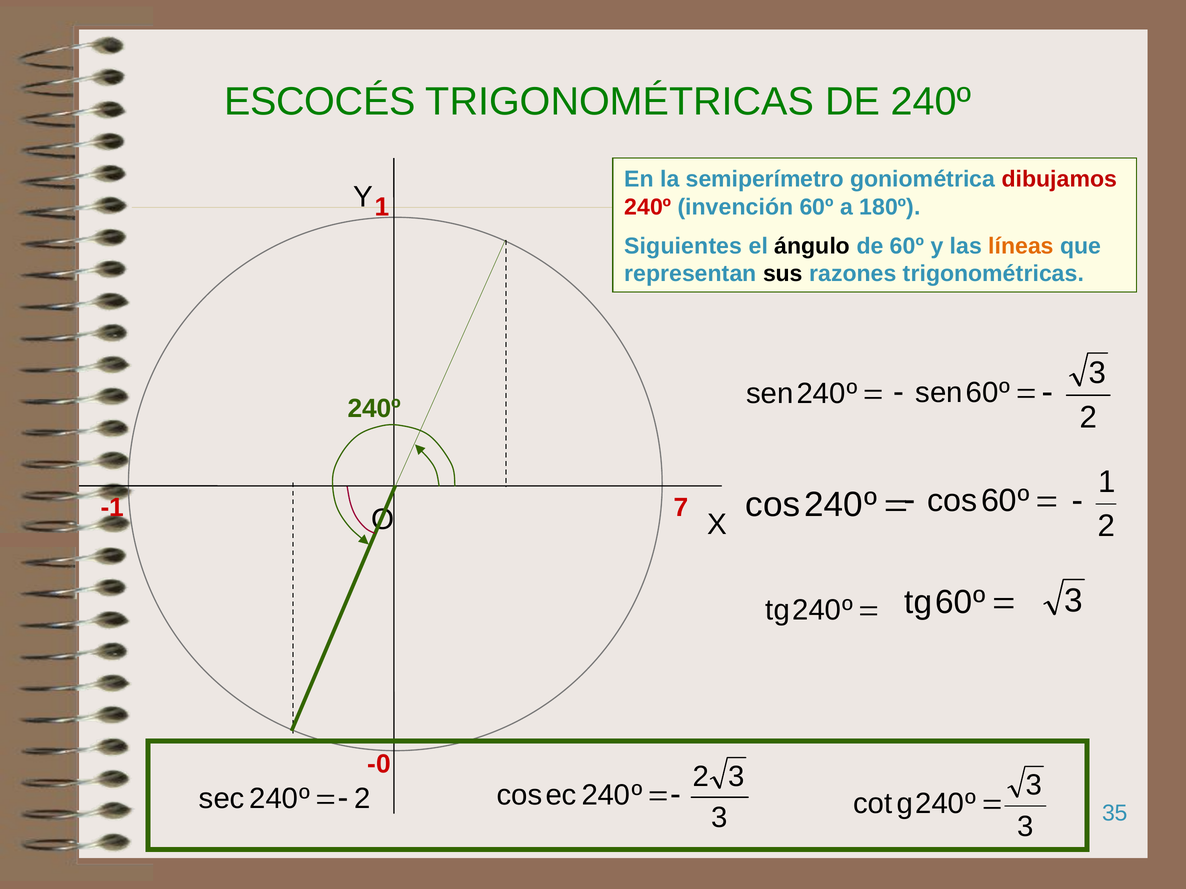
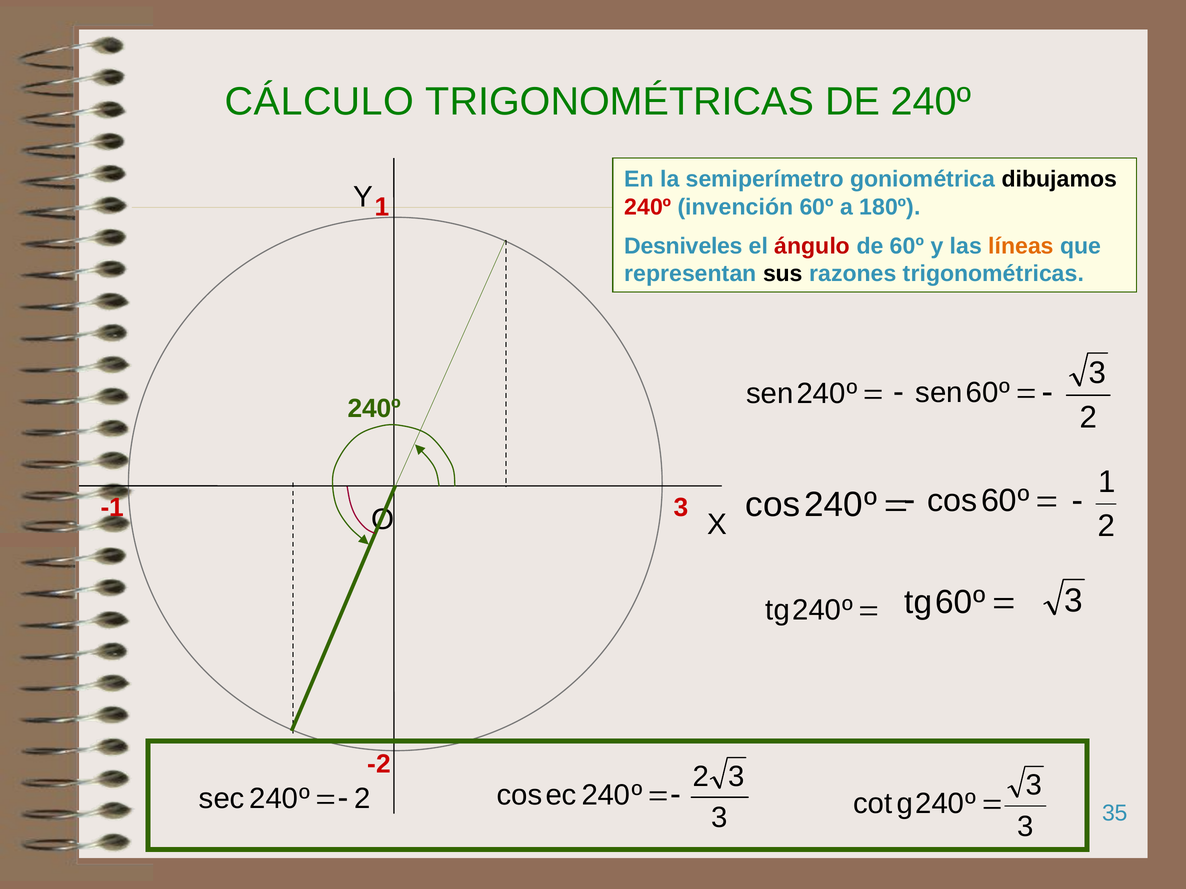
ESCOCÉS: ESCOCÉS -> CÁLCULO (319, 102)
dibujamos colour: red -> black (1059, 179)
Siguientes: Siguientes -> Desniveles (684, 246)
ángulo colour: black -> red (812, 246)
O 7: 7 -> 3 (681, 508)
-0: -0 -> -2 (379, 765)
